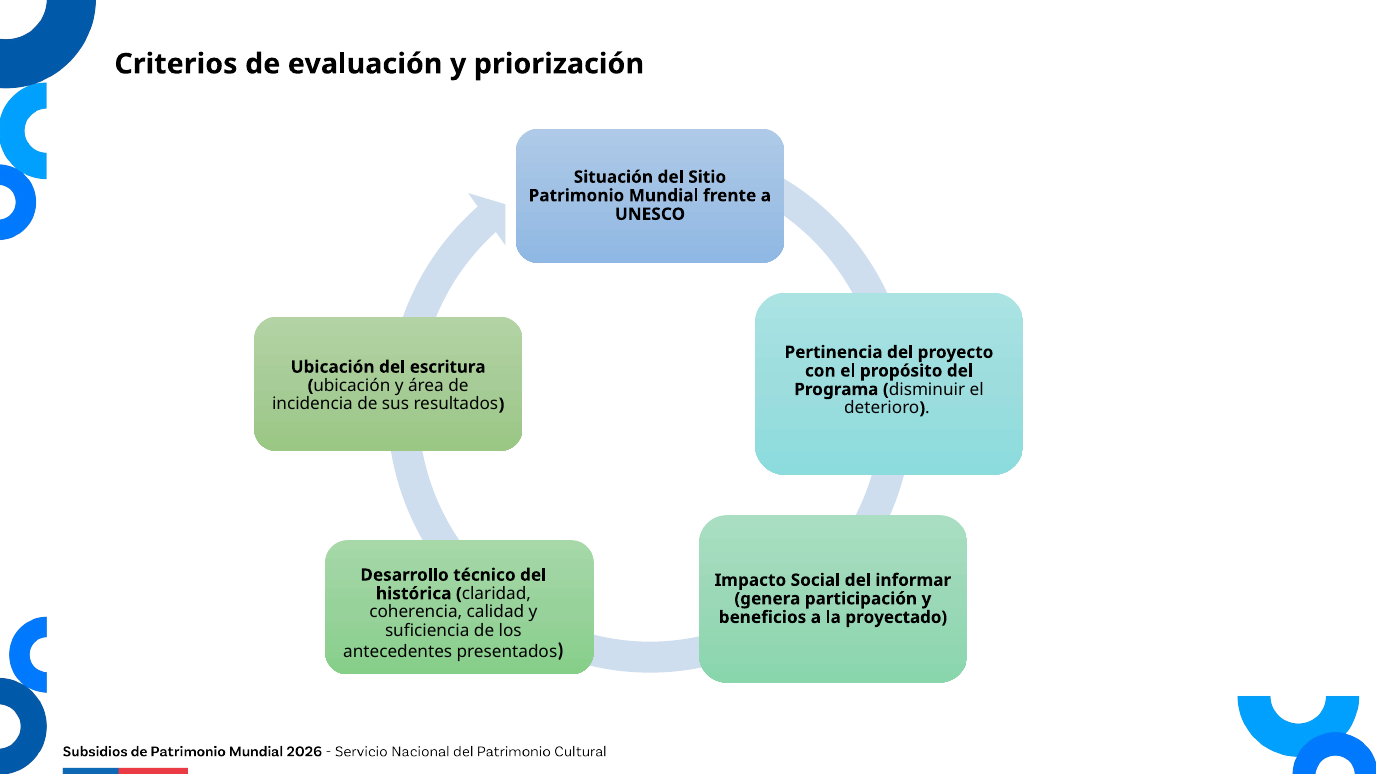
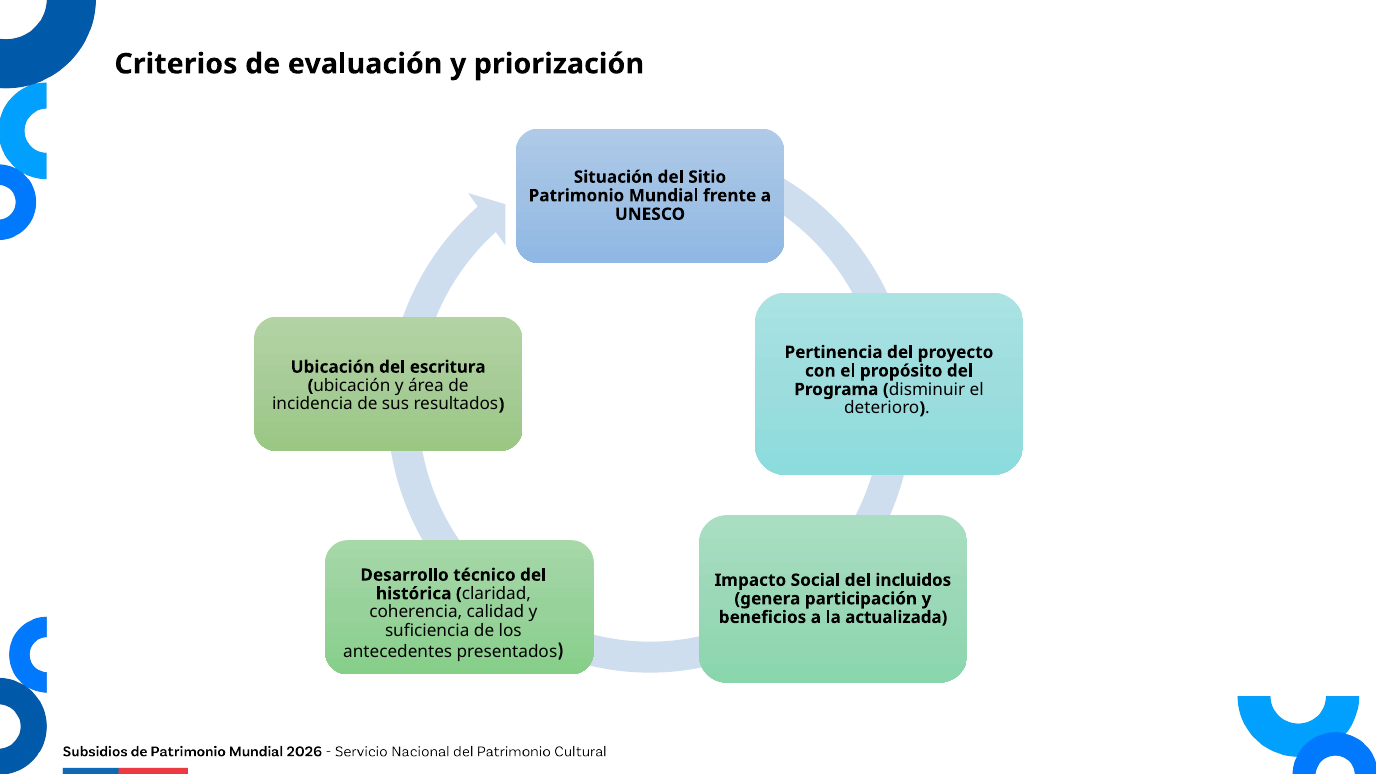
informar: informar -> incluidos (913, 580)
proyectado: proyectado -> actualizada (896, 617)
